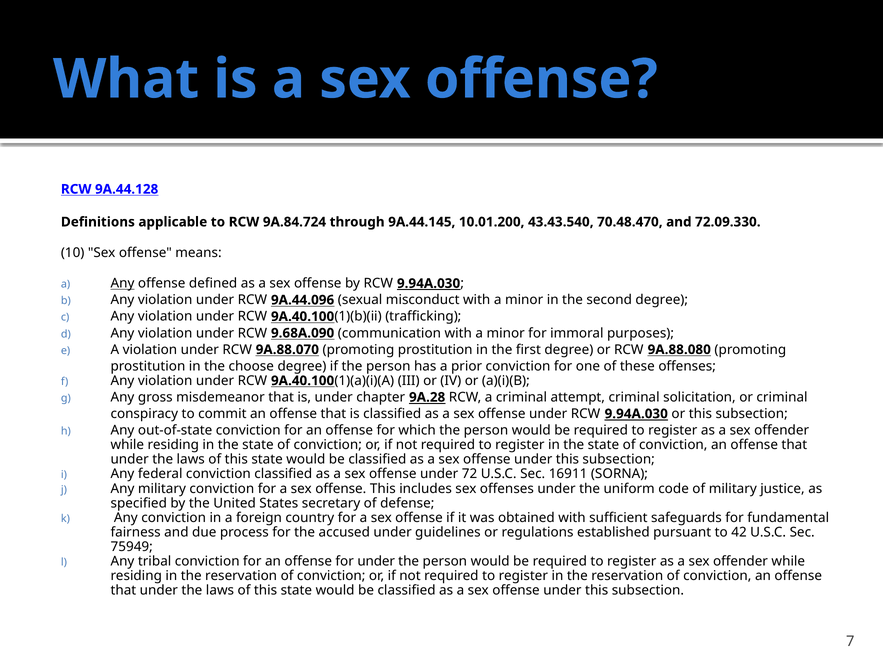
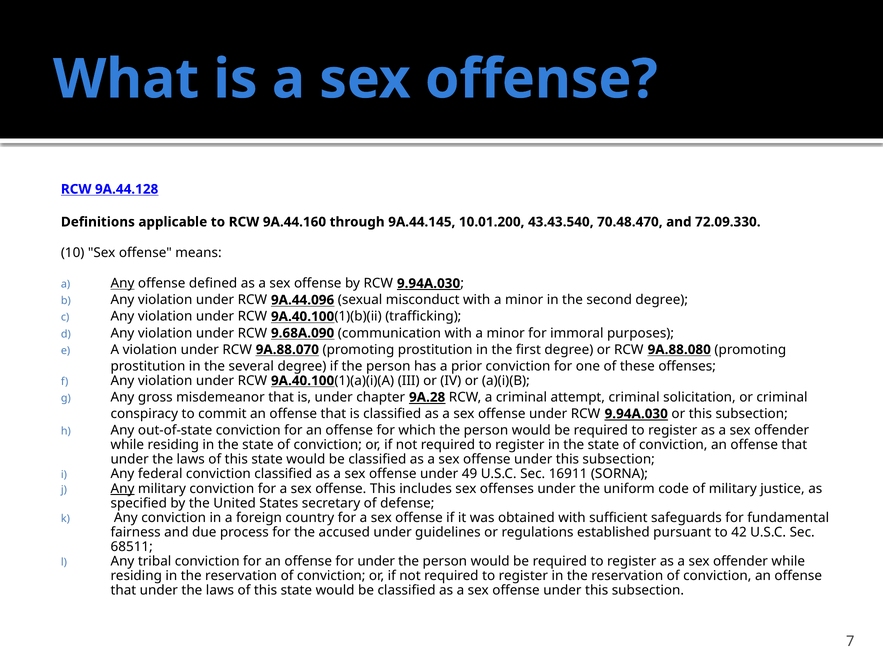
9A.84.724: 9A.84.724 -> 9A.44.160 (294, 222)
choose: choose -> several (251, 366)
72: 72 -> 49 (470, 474)
Any underline: none -> present (122, 489)
75949: 75949 -> 68511 (132, 547)
